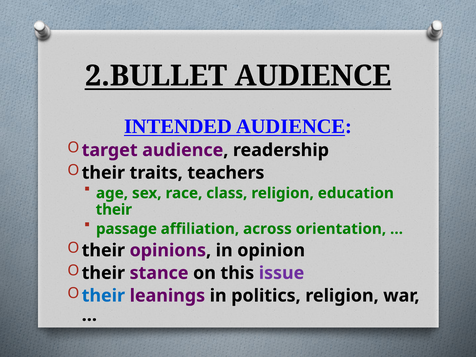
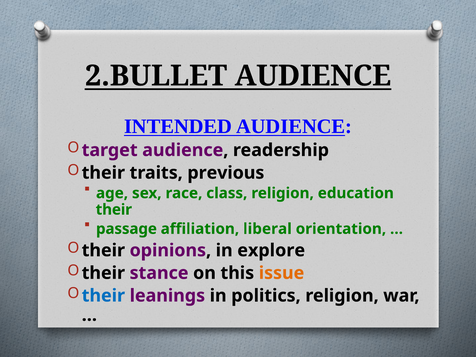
teachers: teachers -> previous (226, 173)
across: across -> liberal (267, 229)
opinion: opinion -> explore (271, 250)
issue colour: purple -> orange (282, 273)
